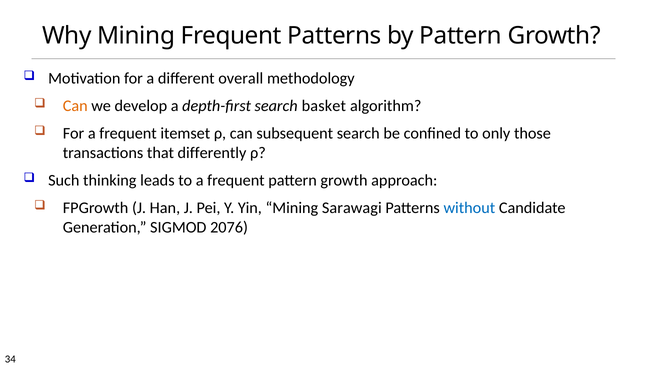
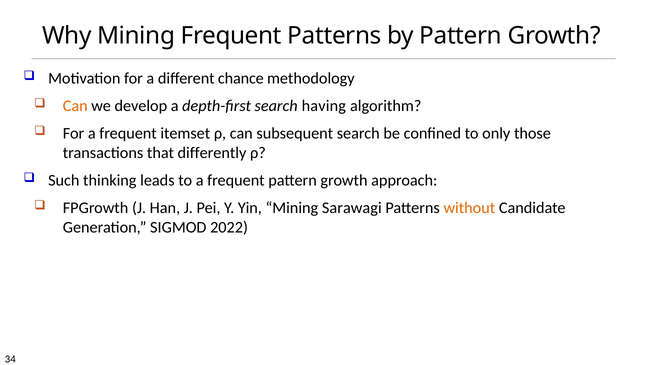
overall: overall -> chance (241, 78)
basket: basket -> having (324, 106)
without colour: blue -> orange (469, 208)
2076: 2076 -> 2022 (229, 228)
